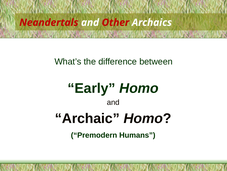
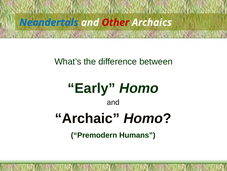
Neandertals colour: red -> blue (49, 22)
